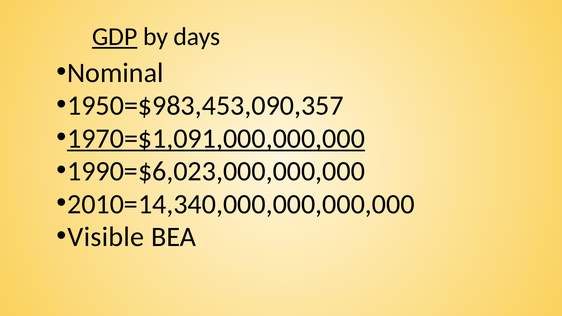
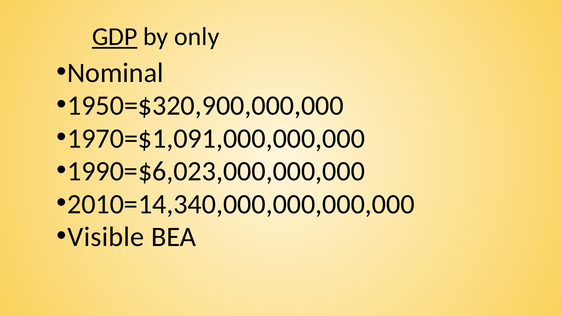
days: days -> only (197, 37)
1950=$983,453,090,357: 1950=$983,453,090,357 -> 1950=$320,900,000,000 (205, 106)
1970=$1,091,000,000,000 underline: present -> none (216, 139)
